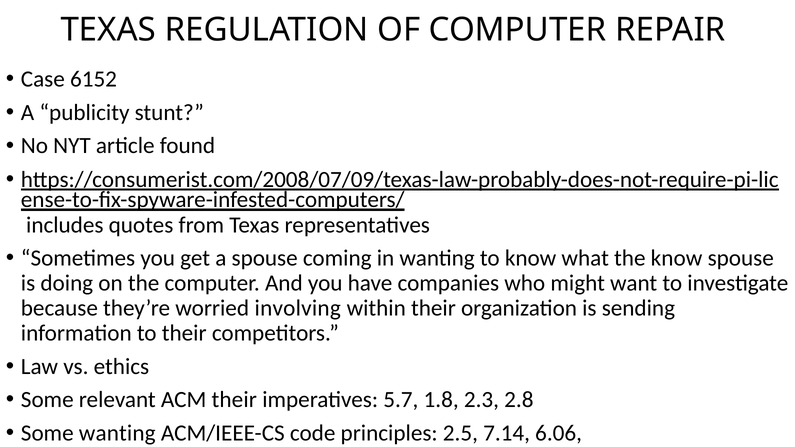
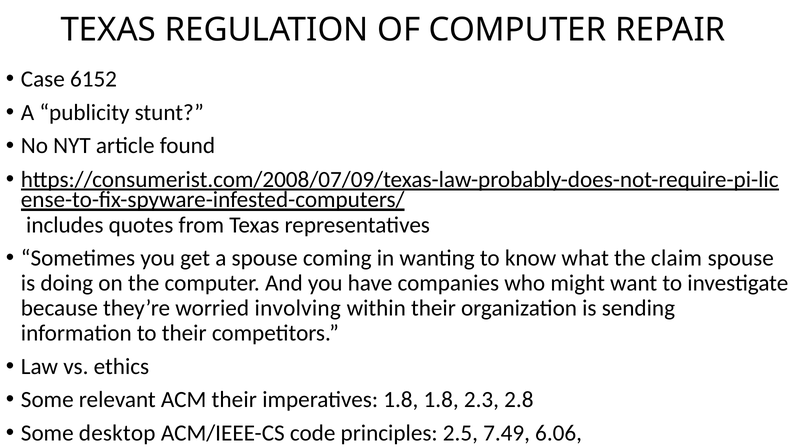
the know: know -> claim (676, 258)
imperatives 5.7: 5.7 -> 1.8 (401, 400)
Some wanting: wanting -> desktop (117, 433)
7.14: 7.14 -> 7.49 (507, 433)
